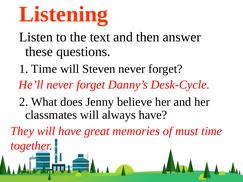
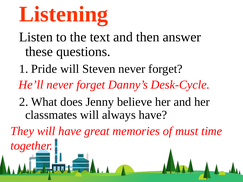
1 Time: Time -> Pride (44, 69)
